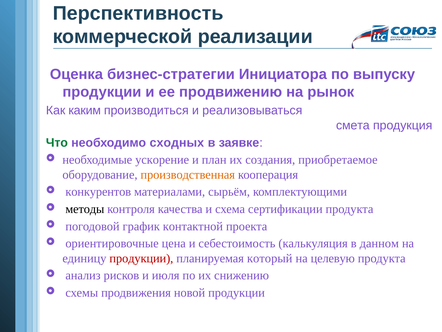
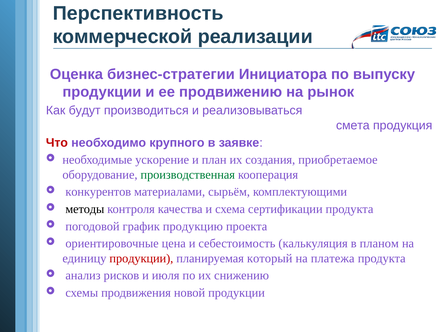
каким: каким -> будут (85, 110)
Что colour: green -> red (57, 142)
сходных: сходных -> крупного (177, 142)
производственная colour: orange -> green (188, 174)
контактной: контактной -> продукцию (193, 226)
данном: данном -> планом (379, 243)
целевую: целевую -> платежа (333, 258)
